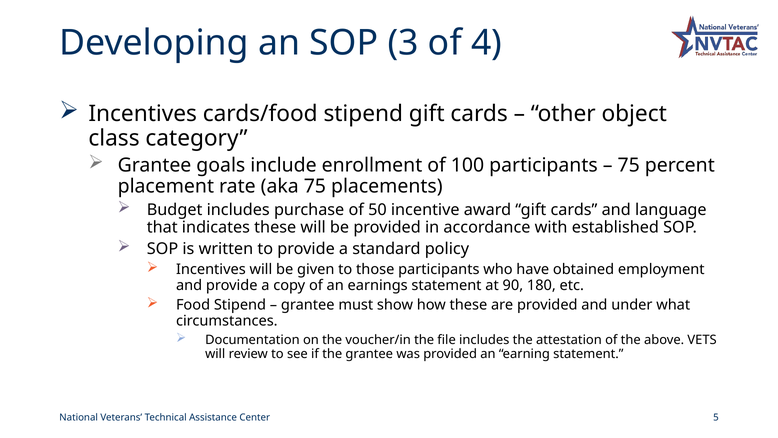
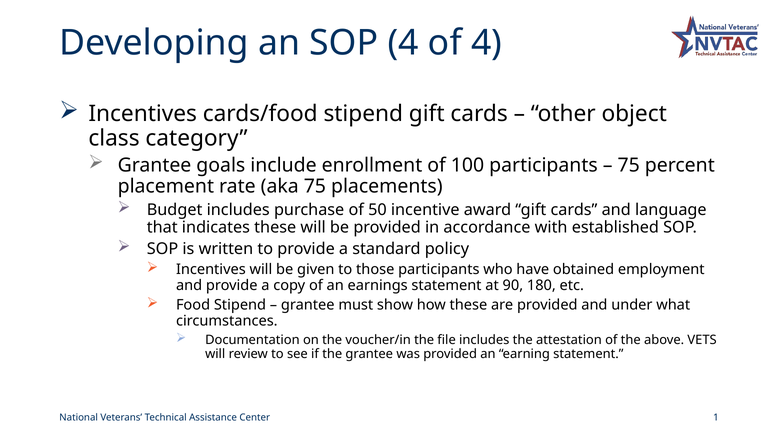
SOP 3: 3 -> 4 (403, 43)
5: 5 -> 1 (716, 417)
